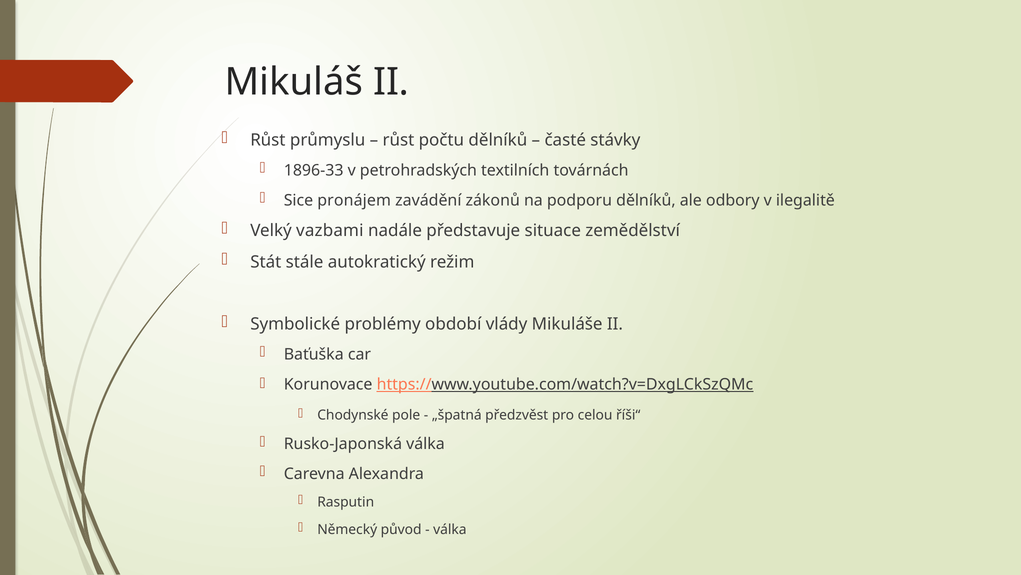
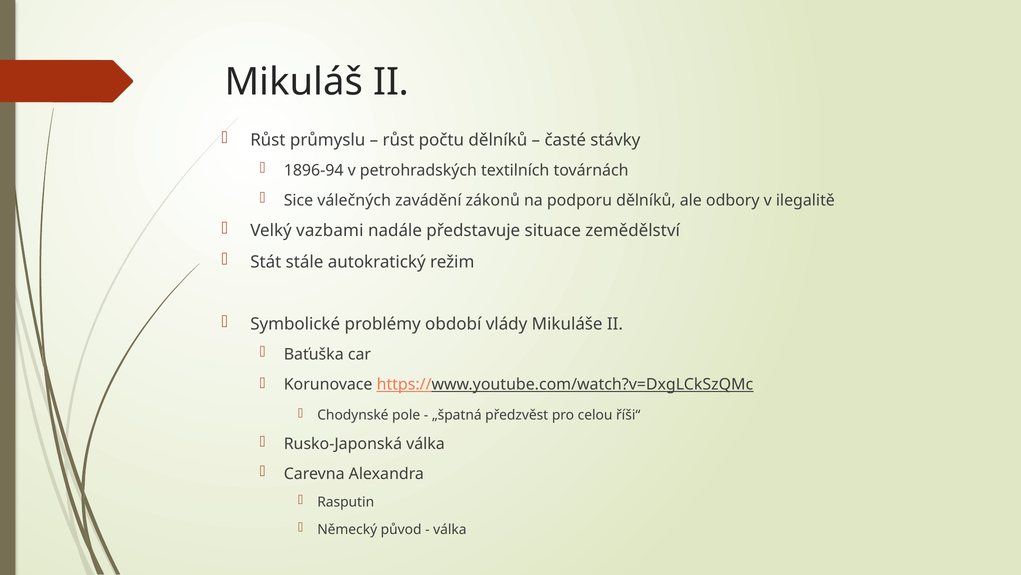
1896-33: 1896-33 -> 1896-94 (314, 170)
pronájem: pronájem -> válečných (354, 200)
